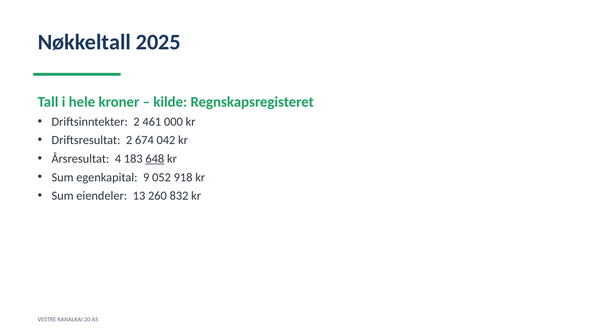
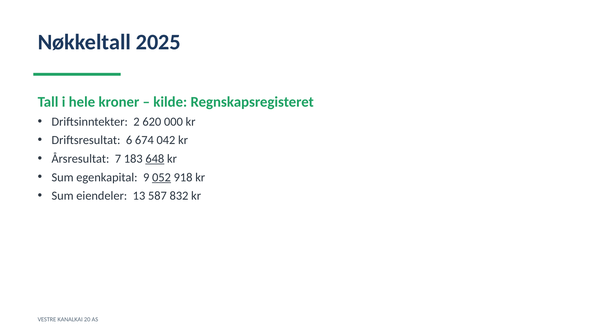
461: 461 -> 620 (152, 122)
Driftsresultat 2: 2 -> 6 (129, 140)
4: 4 -> 7 (118, 159)
052 underline: none -> present (161, 177)
260: 260 -> 587 (157, 196)
